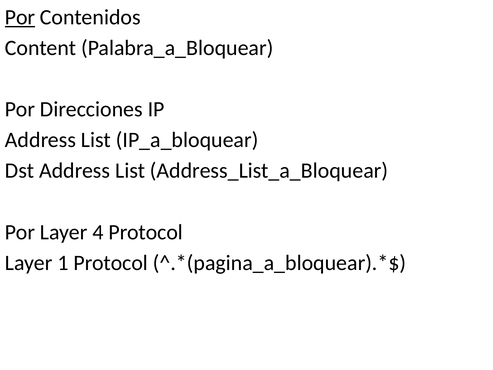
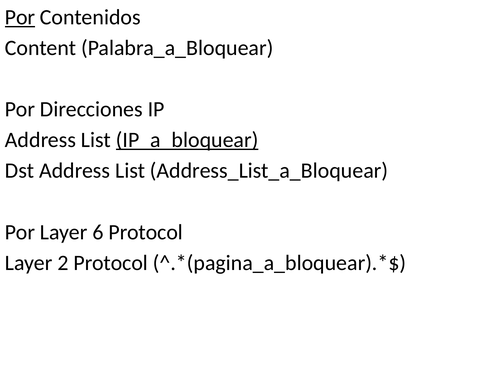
IP_a_bloquear underline: none -> present (187, 140)
4: 4 -> 6 (98, 232)
1: 1 -> 2 (63, 263)
